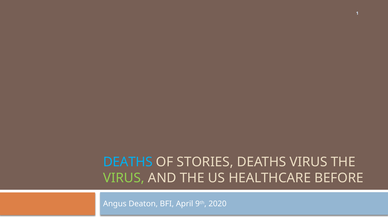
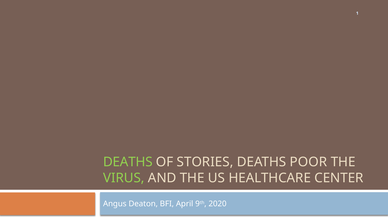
DEATHS colour: light blue -> light green (128, 162)
DEATHS VIRUS: VIRUS -> POOR (308, 162)
BEFORE: BEFORE -> CENTER (339, 178)
